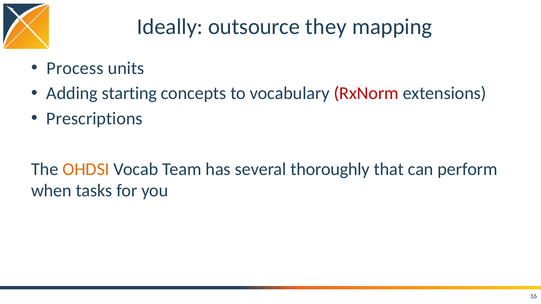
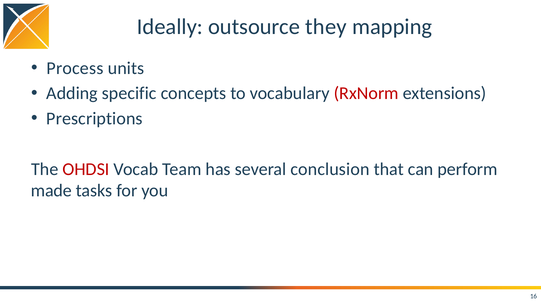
starting: starting -> specific (129, 93)
OHDSI colour: orange -> red (86, 169)
thoroughly: thoroughly -> conclusion (330, 169)
when: when -> made (51, 191)
